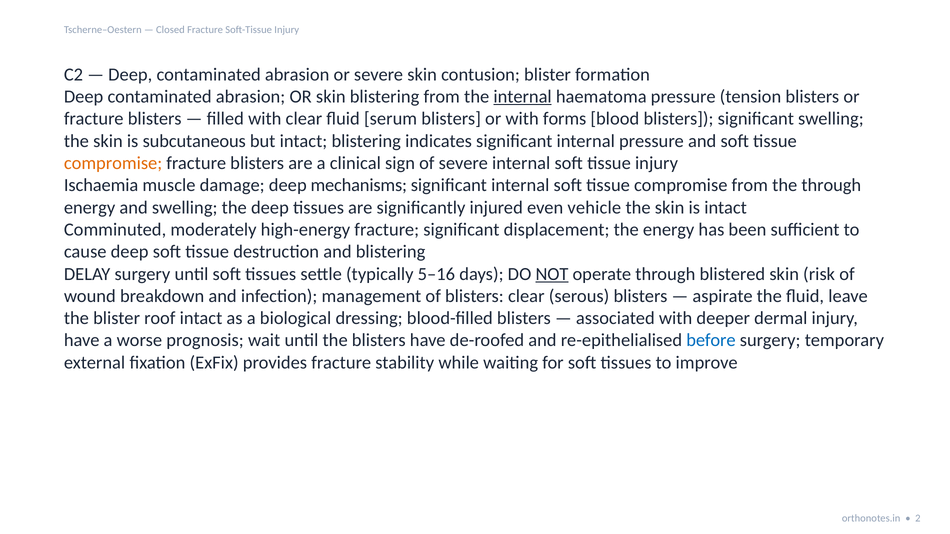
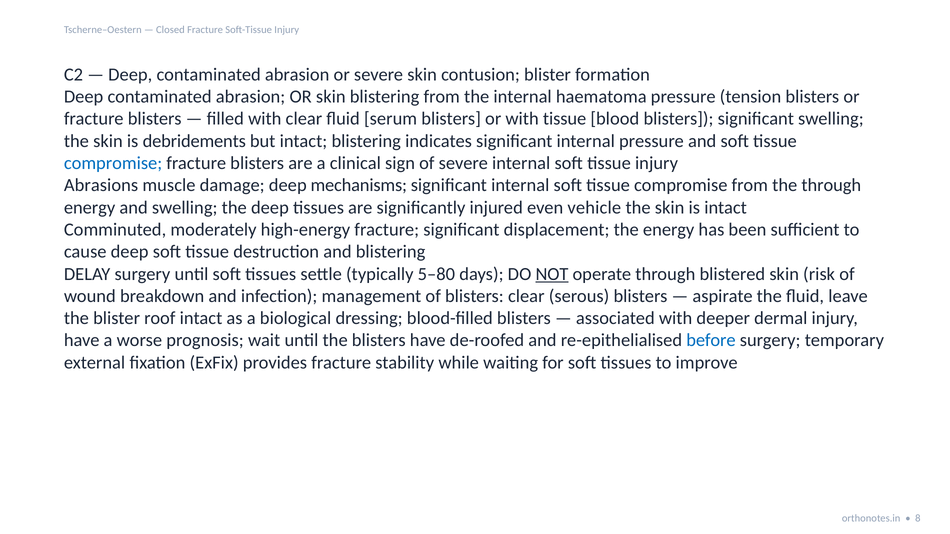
internal underline: present -> none (523, 97)
with forms: forms -> tissue (565, 119)
subcutaneous: subcutaneous -> debridements (194, 141)
compromise colour: orange -> blue (113, 163)
Ischaemia: Ischaemia -> Abrasions (101, 185)
5–16: 5–16 -> 5–80 (436, 274)
2: 2 -> 8 (918, 518)
